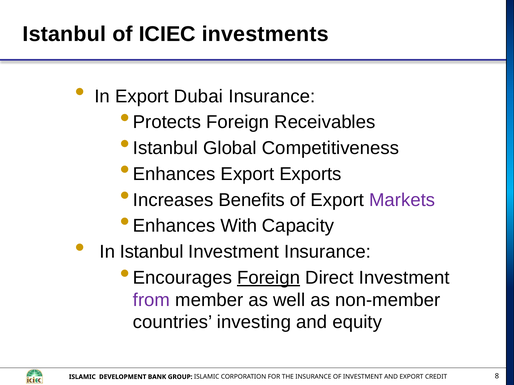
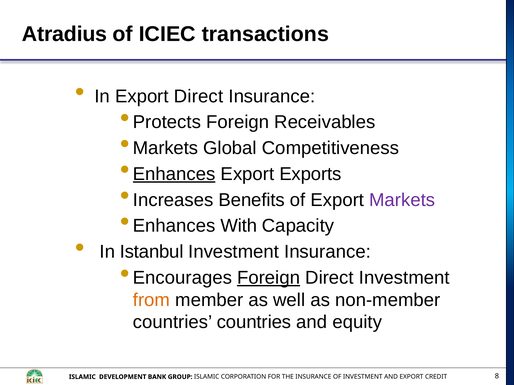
Istanbul: Istanbul -> Atradius (65, 34)
investments: investments -> transactions (265, 34)
Export Dubai: Dubai -> Direct (199, 96)
Istanbul: Istanbul -> Markets (166, 148)
Enhances underline: none -> present (174, 174)
from colour: purple -> orange (152, 300)
countries investing: investing -> countries (254, 323)
